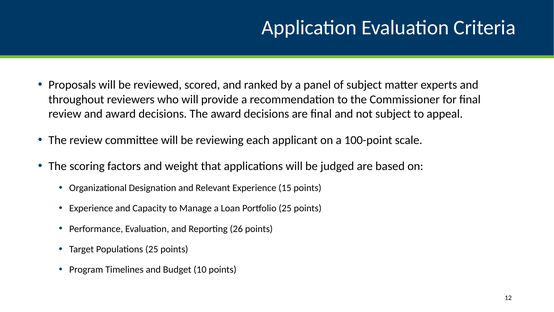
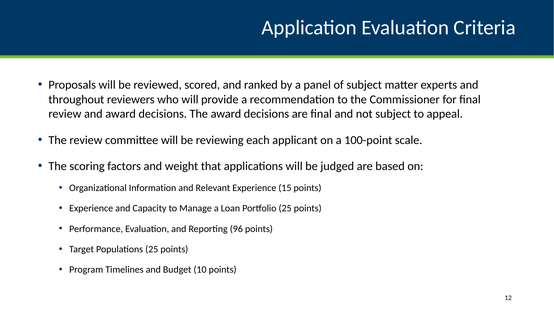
Designation: Designation -> Information (153, 188)
26: 26 -> 96 (236, 229)
